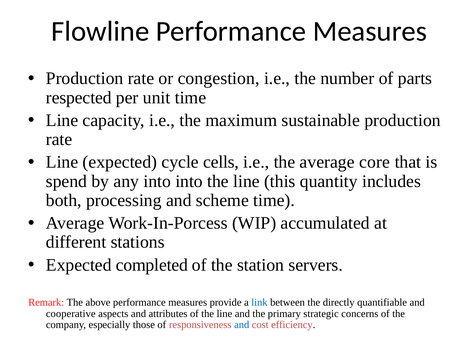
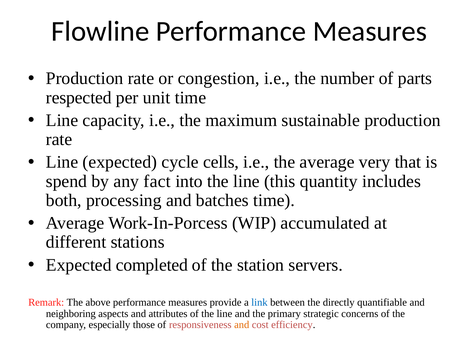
core: core -> very (375, 162)
any into: into -> fact (157, 181)
scheme: scheme -> batches (222, 200)
cooperative: cooperative -> neighboring (71, 314)
and colour: blue -> orange (242, 325)
